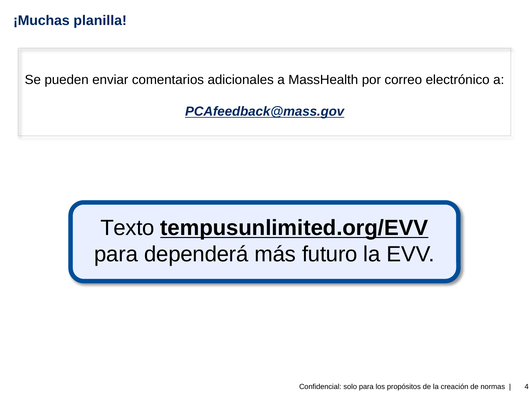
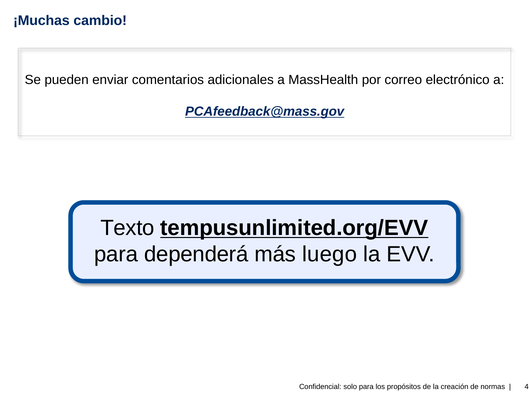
planilla: planilla -> cambio (100, 21)
futuro: futuro -> luego (330, 255)
